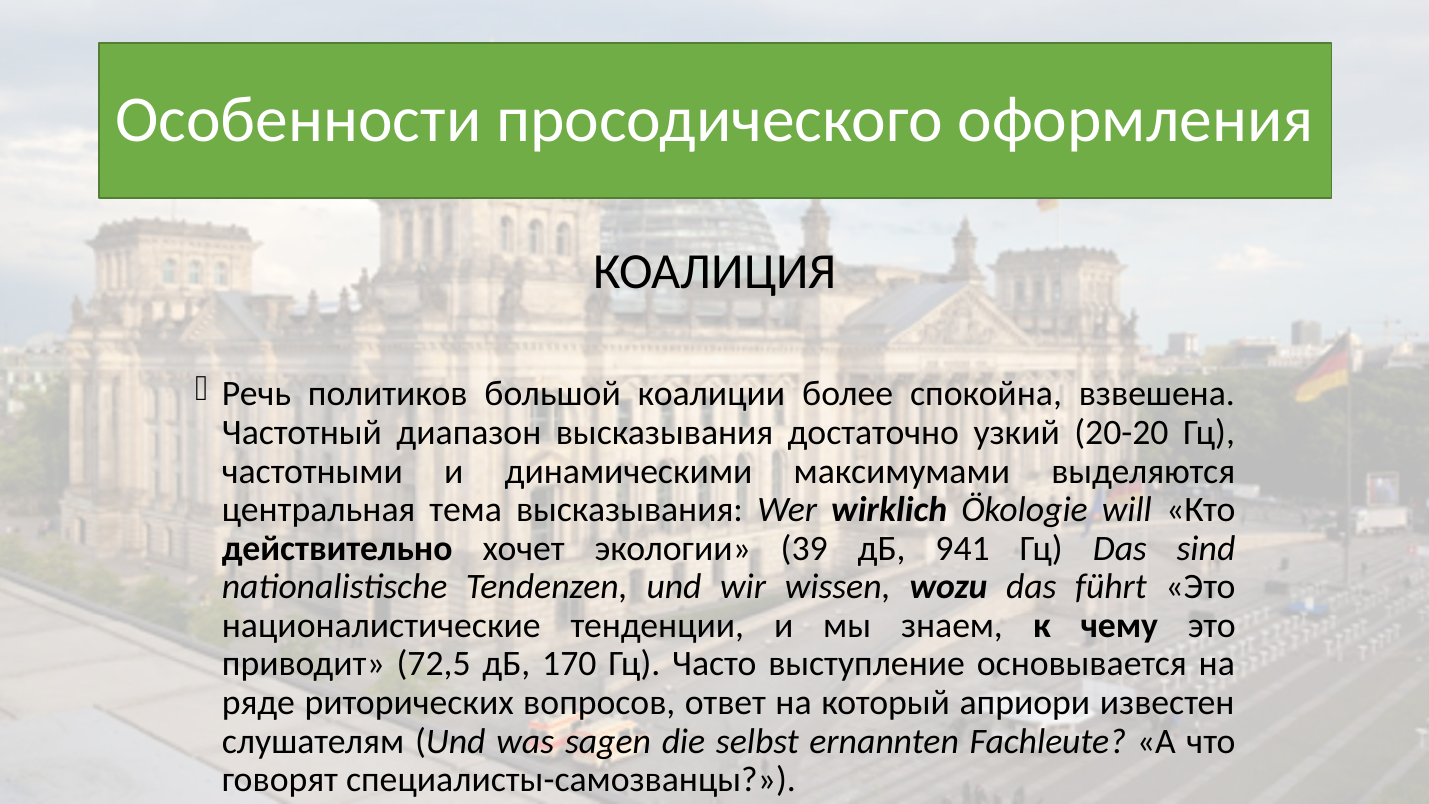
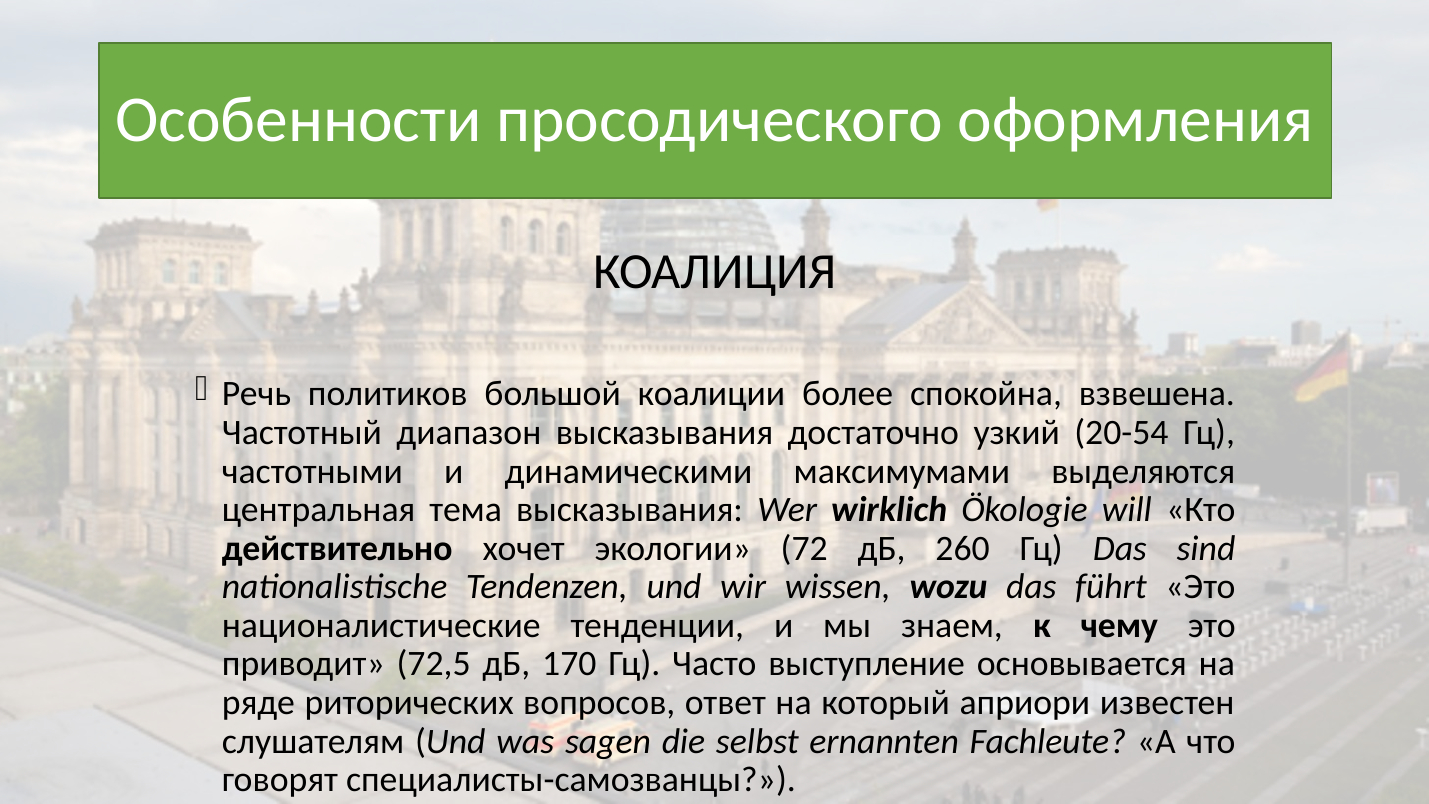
20-20: 20-20 -> 20-54 (1121, 433)
39: 39 -> 72 (804, 548)
941: 941 -> 260 (963, 548)
